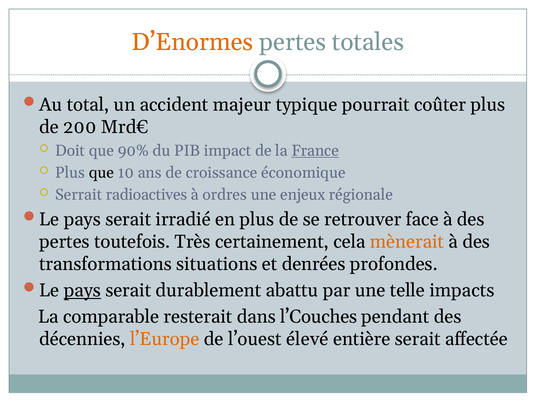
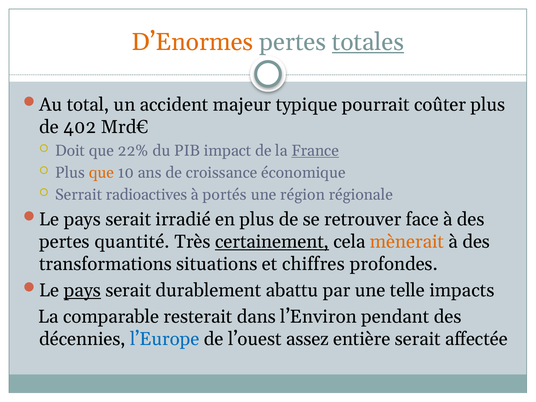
totales underline: none -> present (368, 42)
200: 200 -> 402 (80, 127)
90%: 90% -> 22% (133, 151)
que colour: black -> orange (101, 173)
ordres: ordres -> portés (225, 195)
enjeux: enjeux -> région (303, 195)
toutefois: toutefois -> quantité (132, 242)
certainement underline: none -> present (272, 242)
denrées: denrées -> chiffres (313, 264)
l’Couches: l’Couches -> l’Environ (319, 317)
l’Europe colour: orange -> blue (165, 339)
élevé: élevé -> assez (307, 339)
